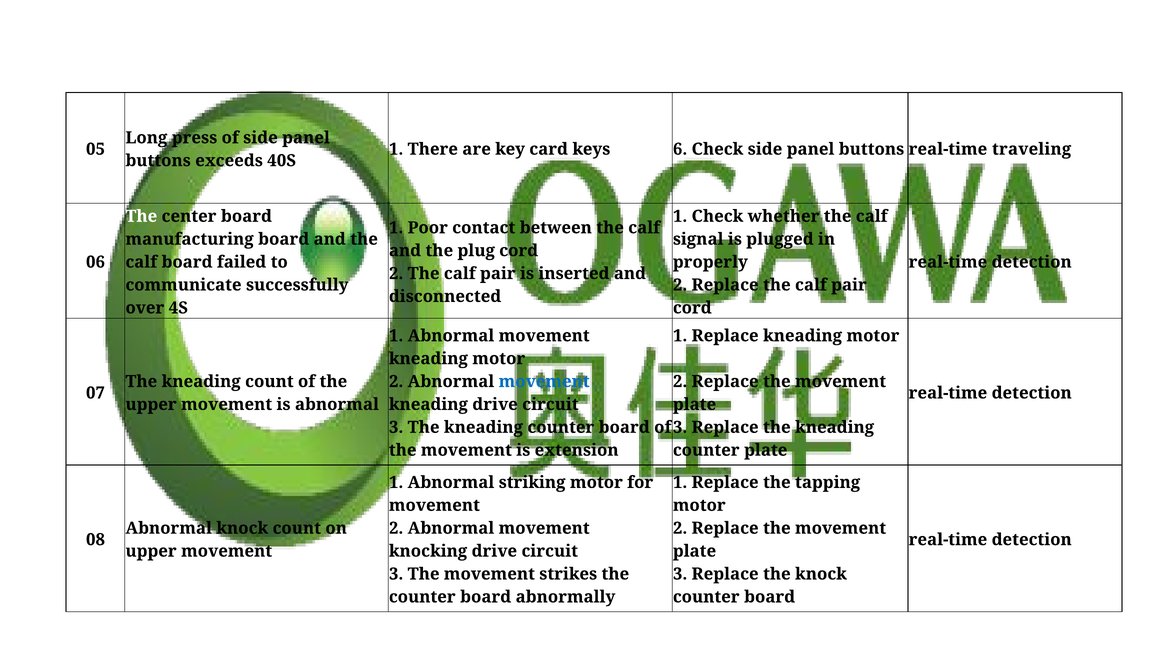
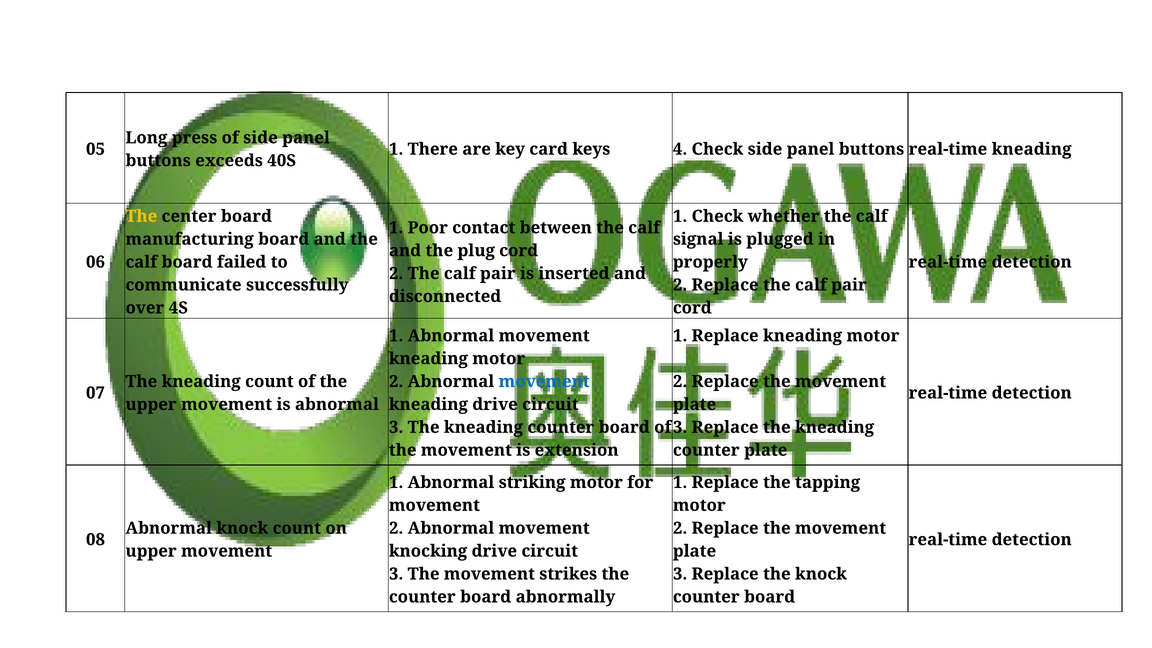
6: 6 -> 4 (680, 149)
real-time traveling: traveling -> kneading (1032, 149)
The colour: white -> yellow (141, 216)
